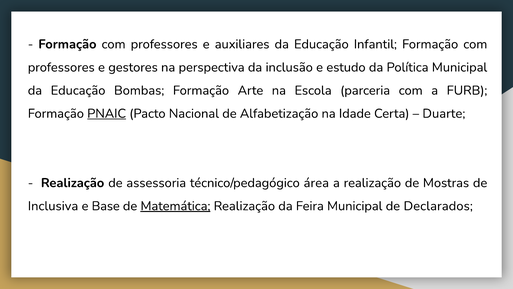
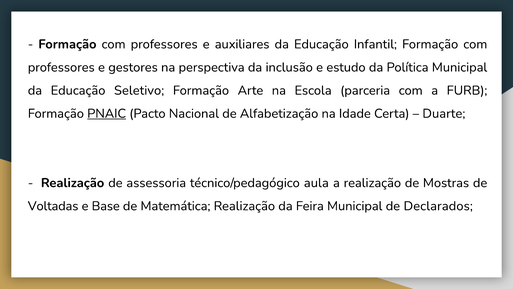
Bombas: Bombas -> Seletivo (139, 90)
área: área -> aula (316, 183)
Inclusiva: Inclusiva -> Voltadas (53, 206)
Matemática underline: present -> none (175, 206)
